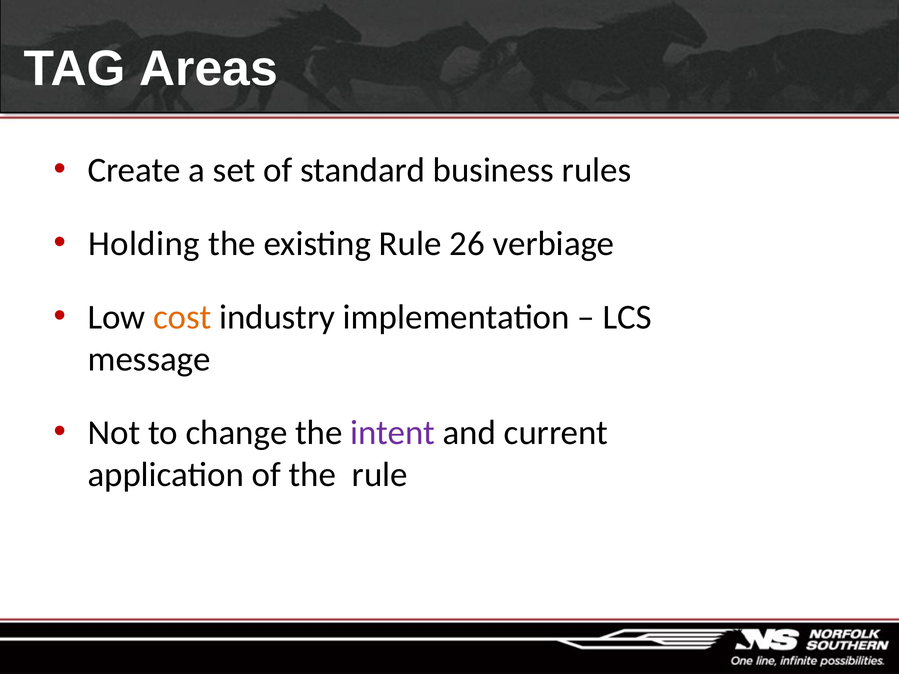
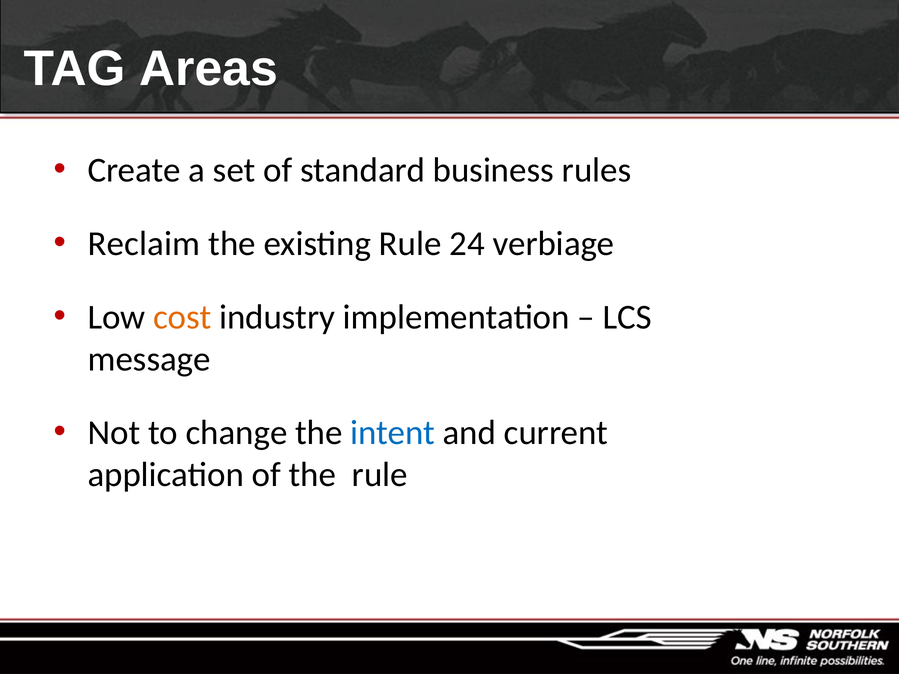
Holding: Holding -> Reclaim (144, 244)
26: 26 -> 24 (467, 244)
intent colour: purple -> blue (393, 433)
